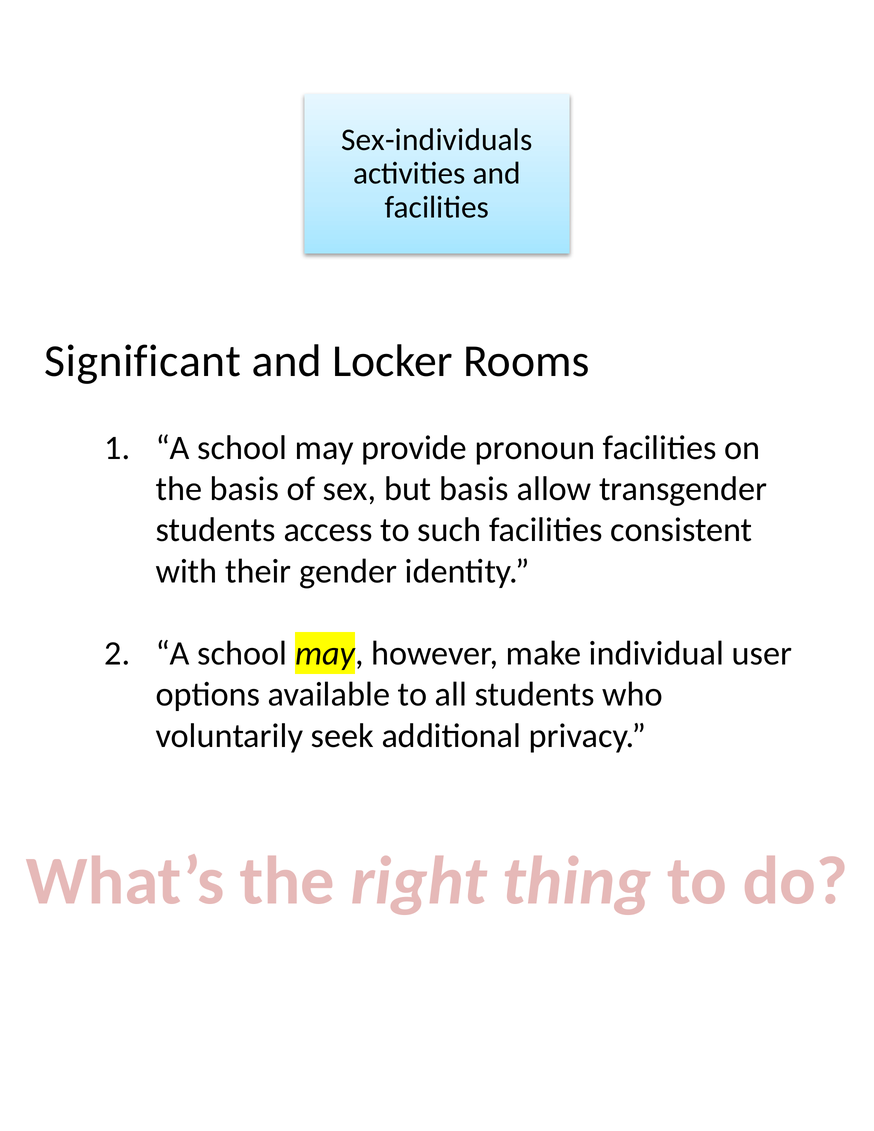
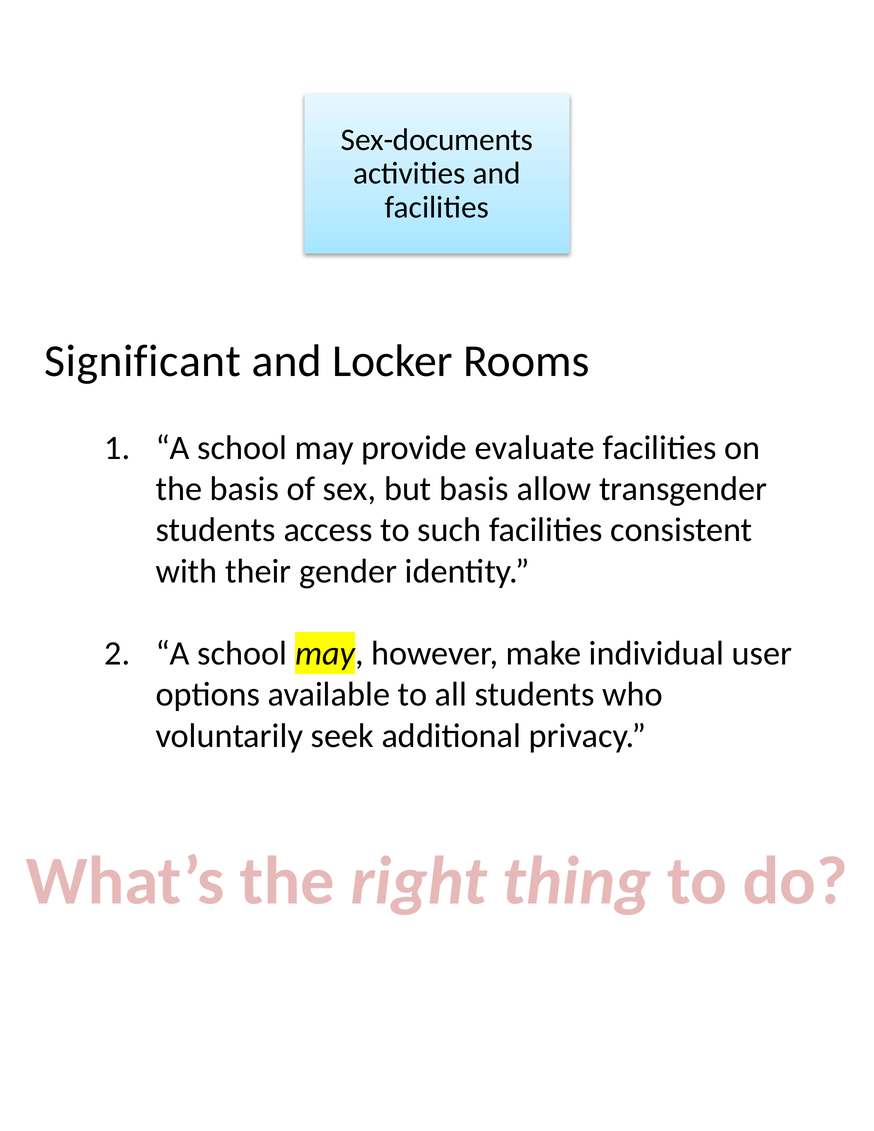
Sex-individuals: Sex-individuals -> Sex-documents (437, 140)
pronoun: pronoun -> evaluate (535, 448)
